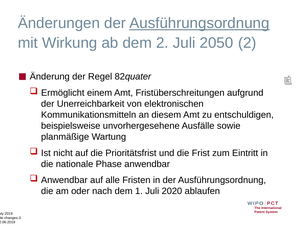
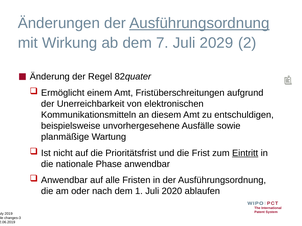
dem 2: 2 -> 7 (162, 43)
2050: 2050 -> 2029 (216, 43)
Eintritt underline: none -> present (245, 153)
